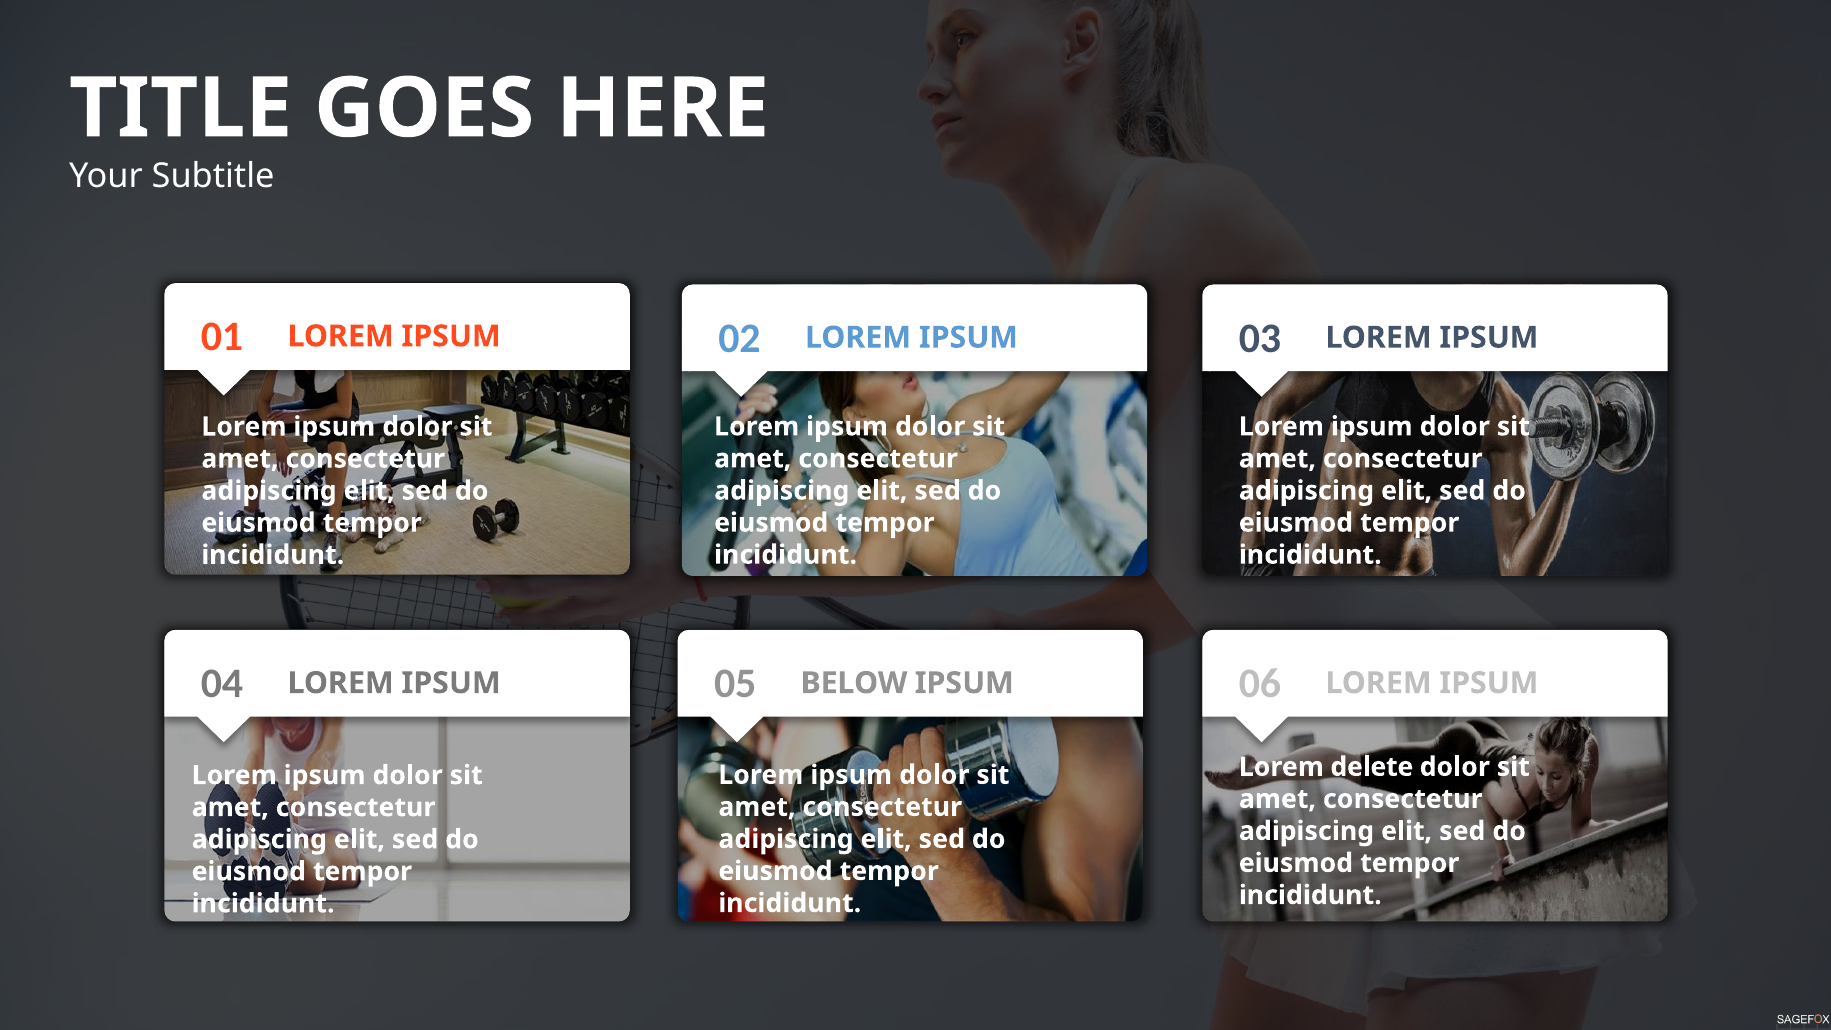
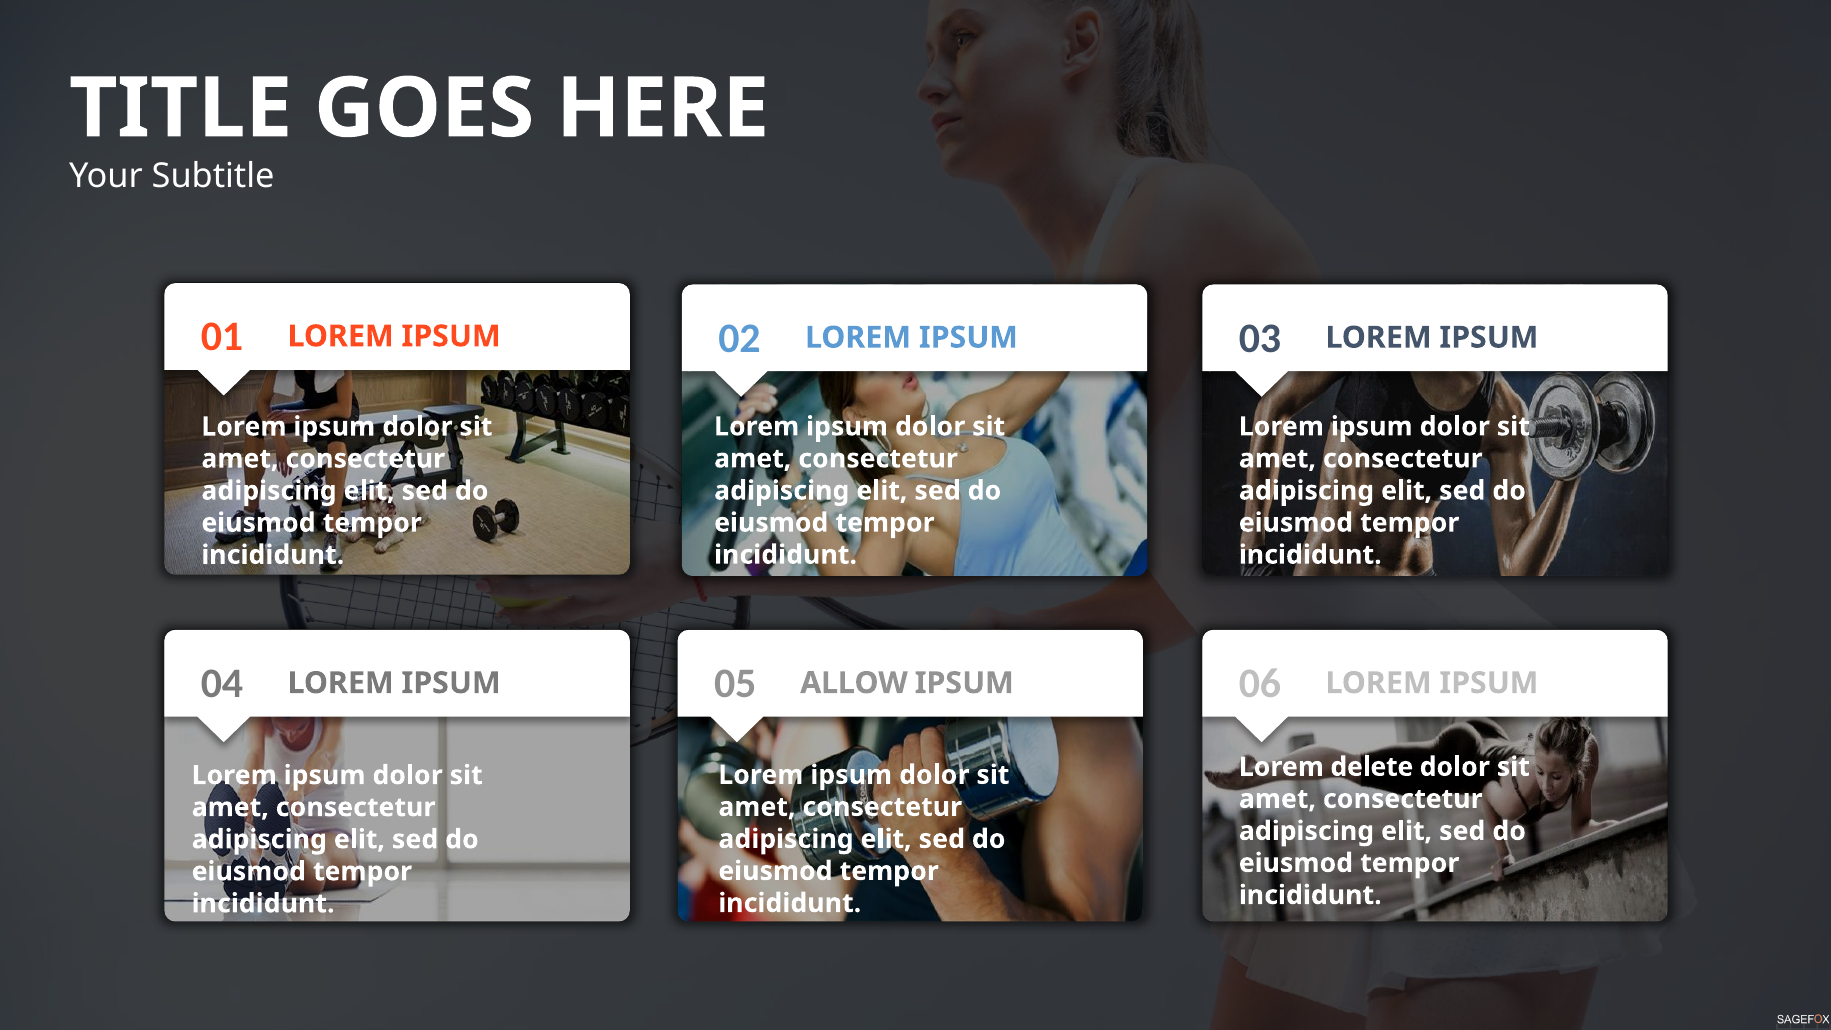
BELOW: BELOW -> ALLOW (854, 683)
